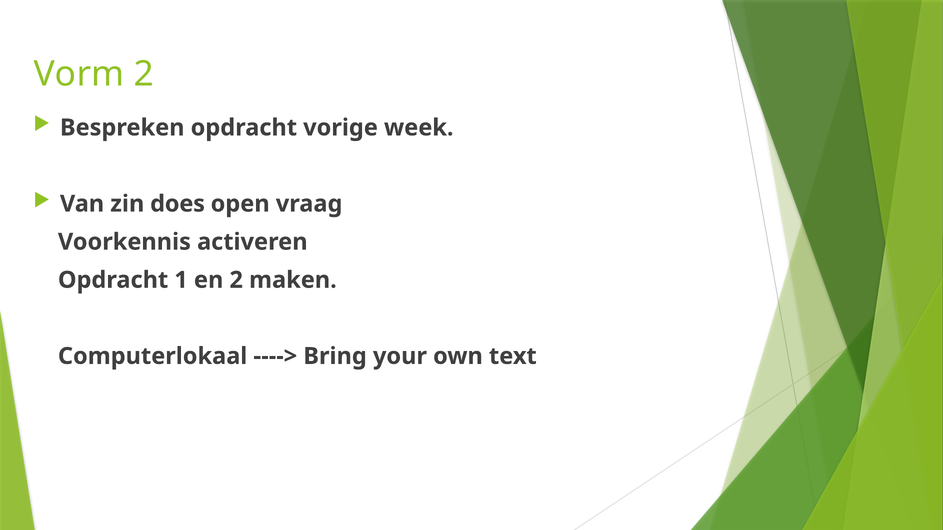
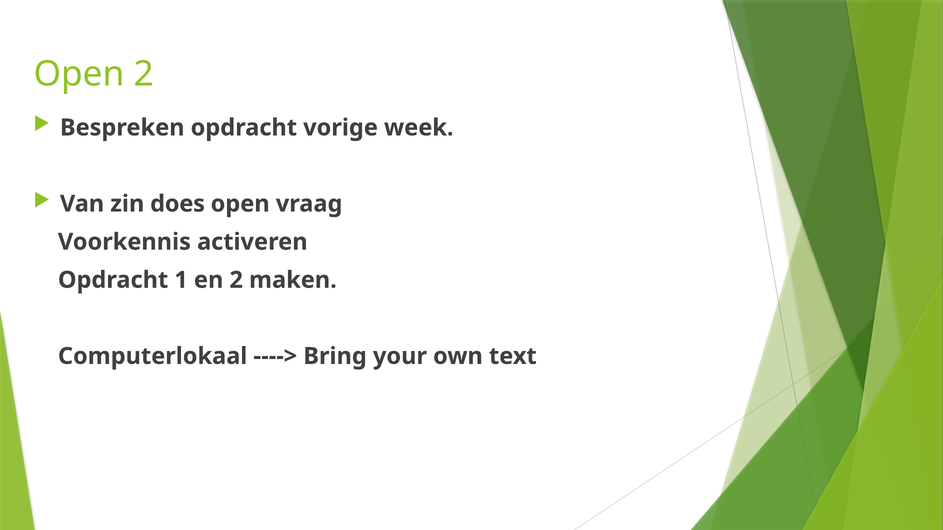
Vorm: Vorm -> Open (79, 74)
